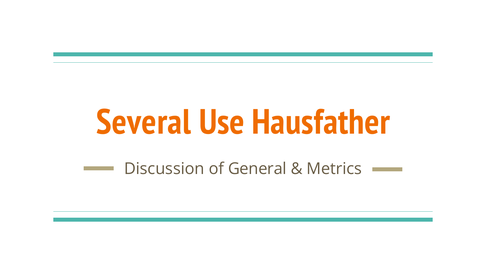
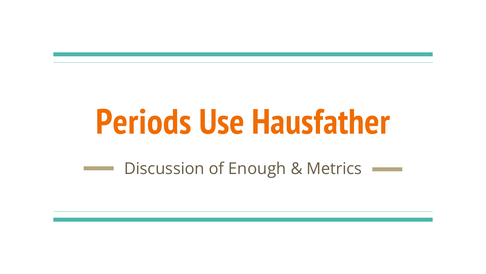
Several: Several -> Periods (144, 122)
General: General -> Enough (257, 168)
